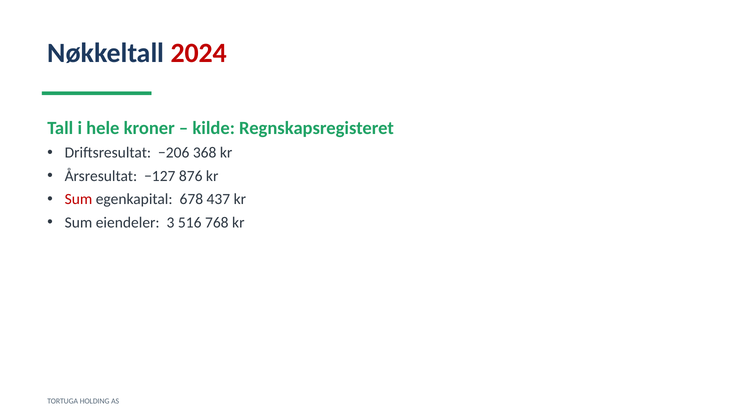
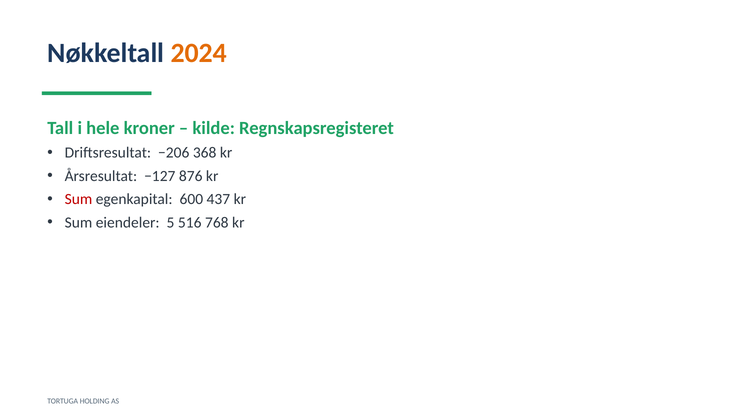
2024 colour: red -> orange (199, 53)
678: 678 -> 600 (191, 199)
3: 3 -> 5 (171, 222)
